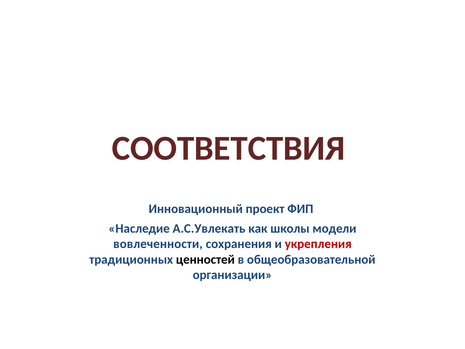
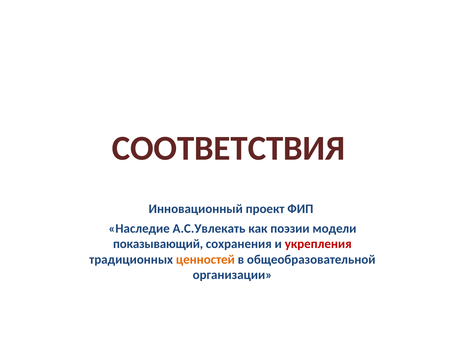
школы: школы -> поэзии (290, 228)
вовлеченности: вовлеченности -> показывающий (158, 244)
ценностей colour: black -> orange (205, 259)
